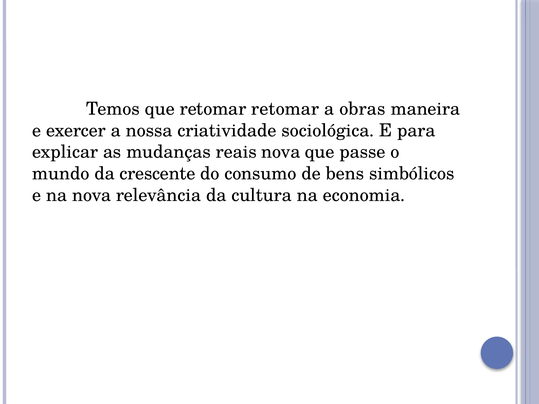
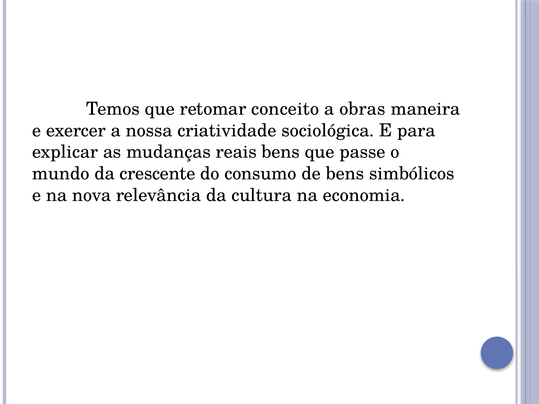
retomar retomar: retomar -> conceito (285, 109)
reais nova: nova -> bens (281, 152)
